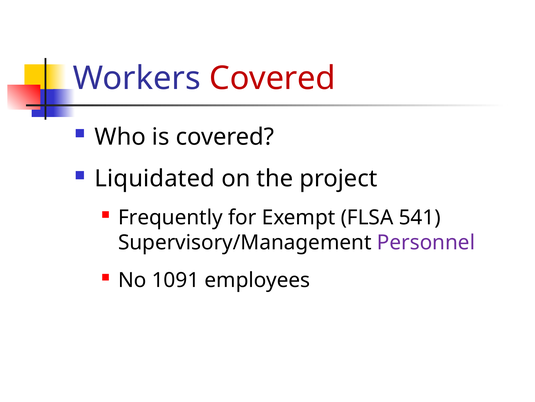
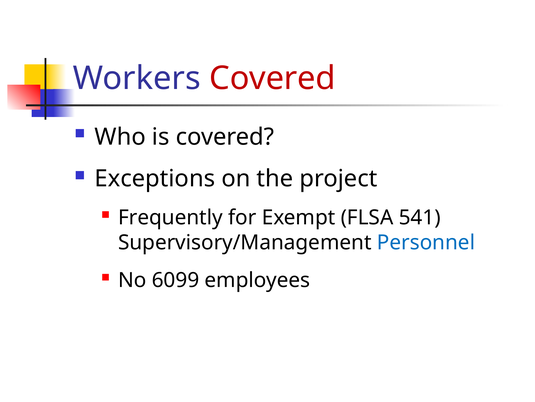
Liquidated: Liquidated -> Exceptions (155, 178)
Personnel colour: purple -> blue (426, 242)
1091: 1091 -> 6099 (175, 280)
